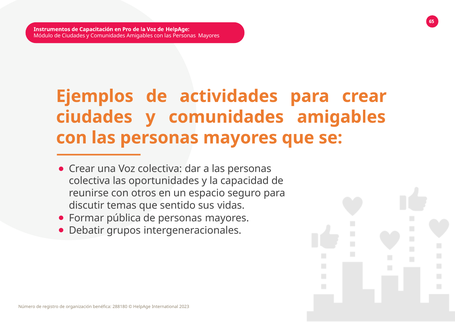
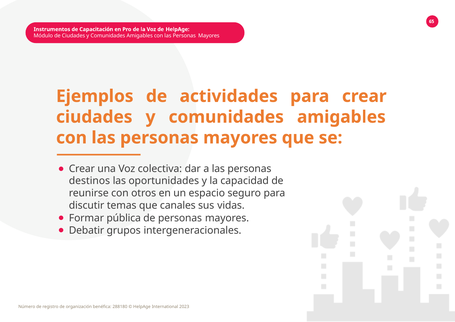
colectiva: colectiva -> destinos (89, 181)
sentido: sentido -> canales (178, 205)
